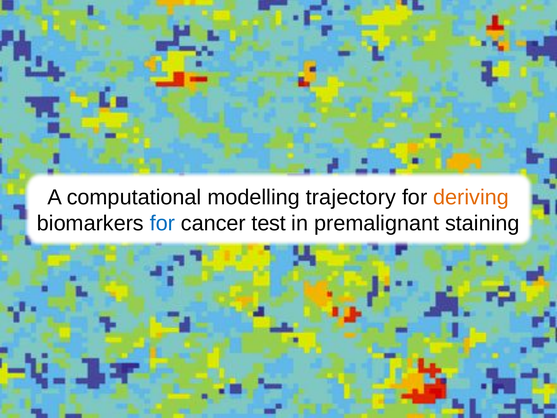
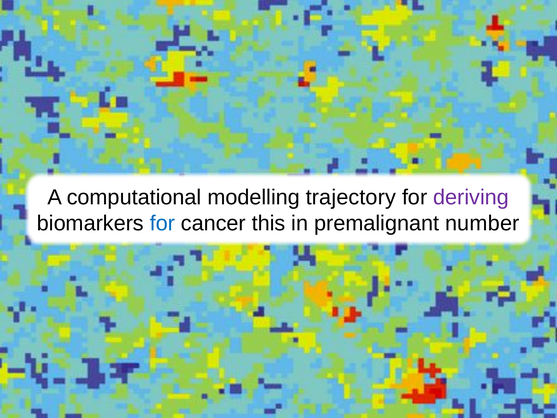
deriving colour: orange -> purple (471, 197)
test: test -> this (269, 223)
staining: staining -> number (482, 223)
